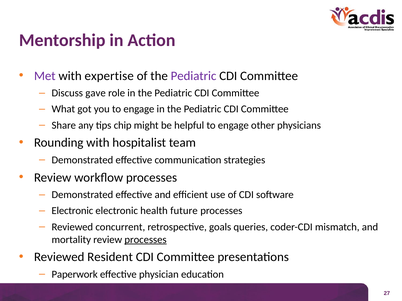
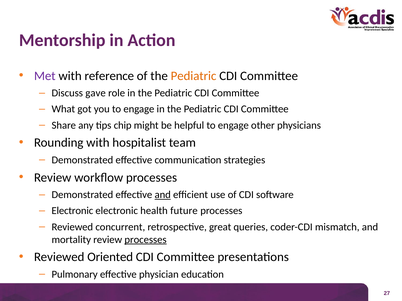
expertise: expertise -> reference (109, 76)
Pediatric colour: purple -> orange (194, 76)
and underline: none -> present (163, 195)
goals: goals -> great (220, 227)
Resident: Resident -> Oriented (110, 258)
Paperwork: Paperwork -> Pulmonary (75, 275)
